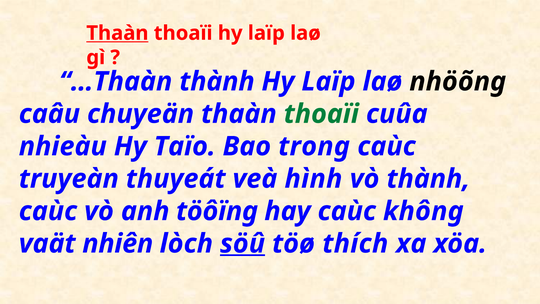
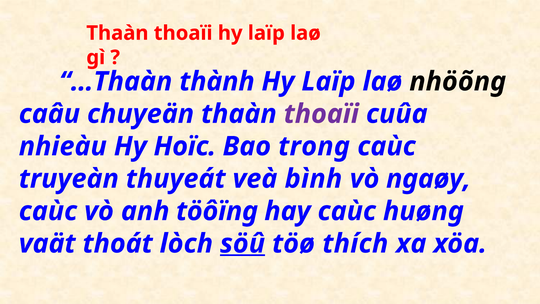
Thaàn underline: present -> none (117, 33)
thoaïi colour: green -> purple (321, 114)
Taïo: Taïo -> Hoïc (185, 146)
hình: hình -> bình (313, 179)
vò thành: thành -> ngaøy (428, 179)
không: không -> huøng (423, 211)
nhiên: nhiên -> thoát (118, 243)
